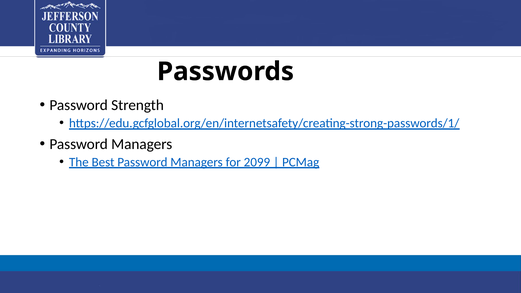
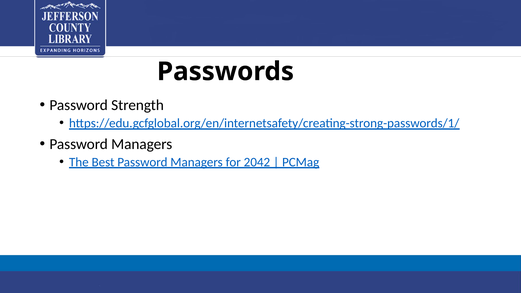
2099: 2099 -> 2042 (257, 162)
